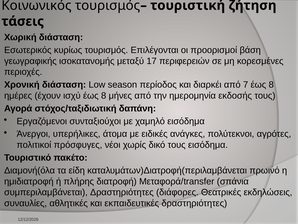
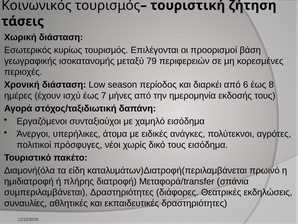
17: 17 -> 79 (152, 61)
7: 7 -> 6 (246, 85)
ισχύ έως 8: 8 -> 7 (104, 95)
